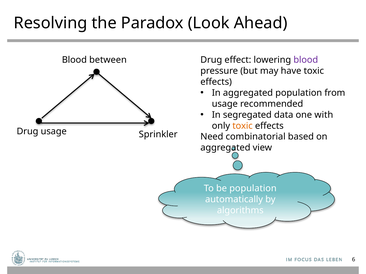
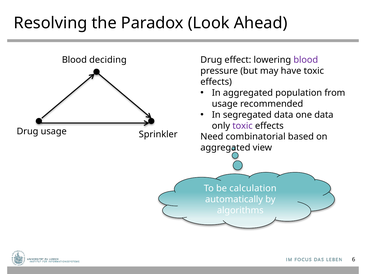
between: between -> deciding (108, 60)
one with: with -> data (324, 115)
toxic colour: orange -> purple (243, 126)
be population: population -> calculation (253, 189)
